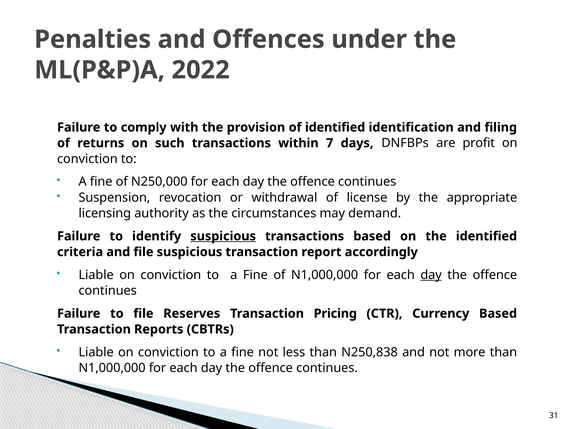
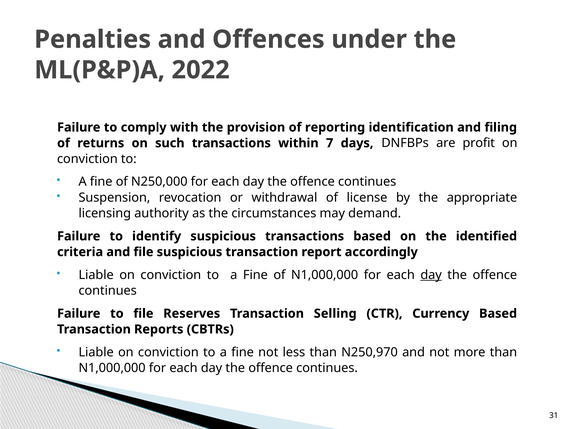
of identified: identified -> reporting (335, 127)
suspicious underline: present -> none (223, 236)
Pricing: Pricing -> Selling (335, 314)
N250,838: N250,838 -> N250,970 (370, 352)
